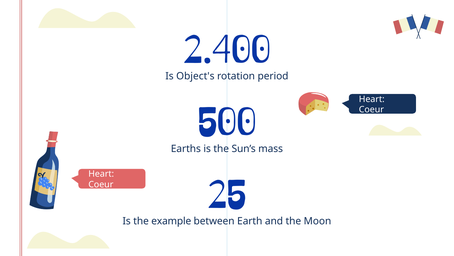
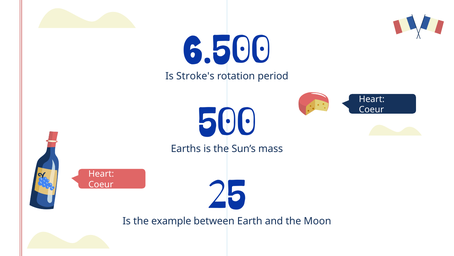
2.400: 2.400 -> 6.500 (227, 50)
Object's: Object's -> Stroke's (195, 76)
